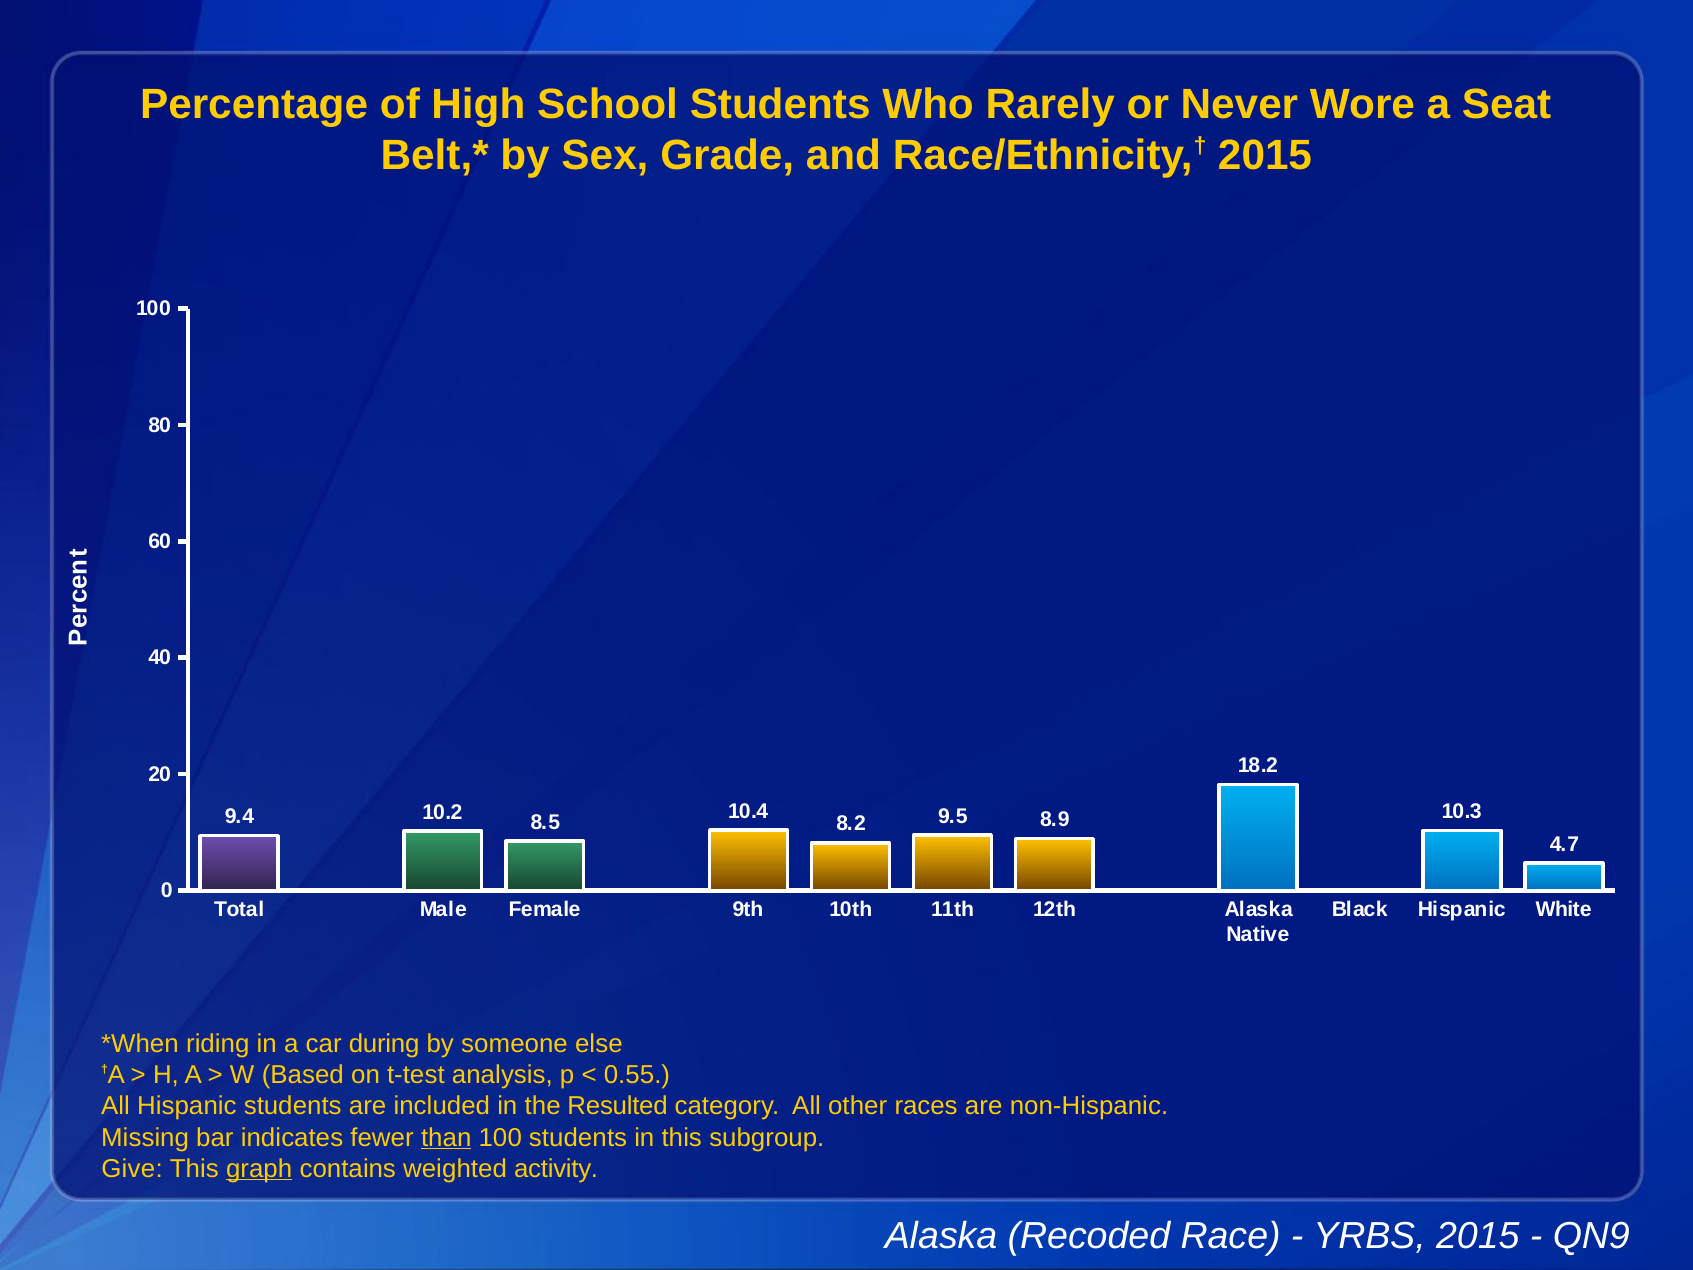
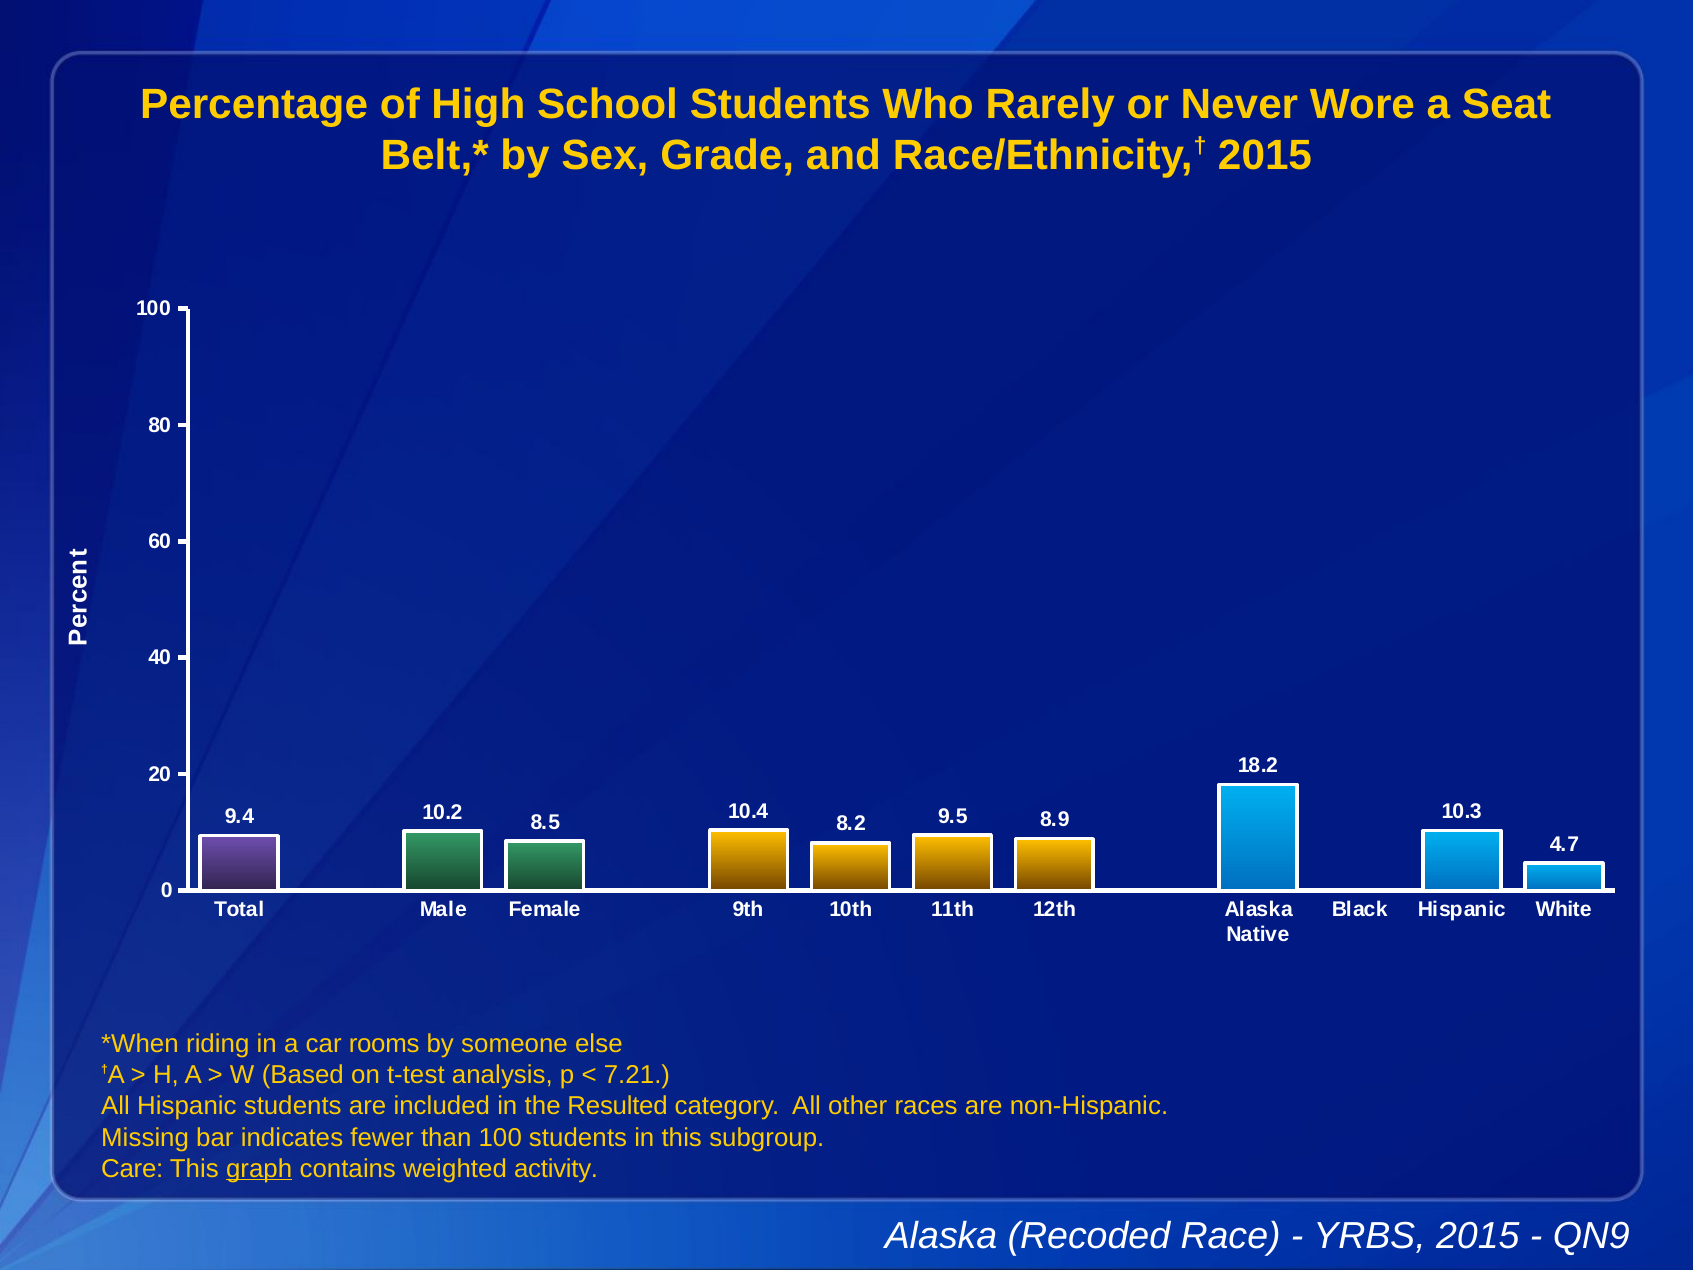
during: during -> rooms (384, 1044)
0.55: 0.55 -> 7.21 (637, 1075)
than underline: present -> none (446, 1137)
Give: Give -> Care (132, 1168)
